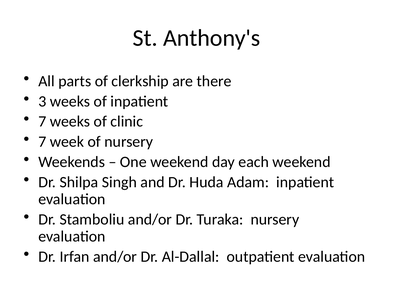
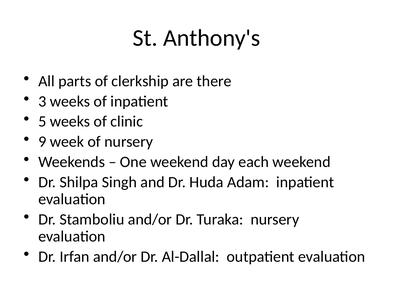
7: 7 -> 5 (42, 122)
7: 7 -> 9 (42, 142)
